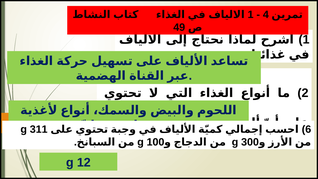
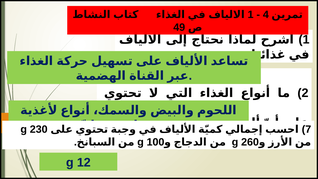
6: 6 -> 7 (308, 129)
311: 311 -> 230 (39, 129)
300: 300 -> 260 (250, 142)
